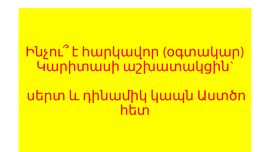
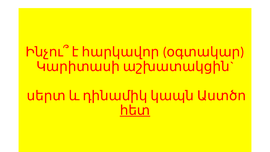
հետ underline: none -> present (135, 110)
